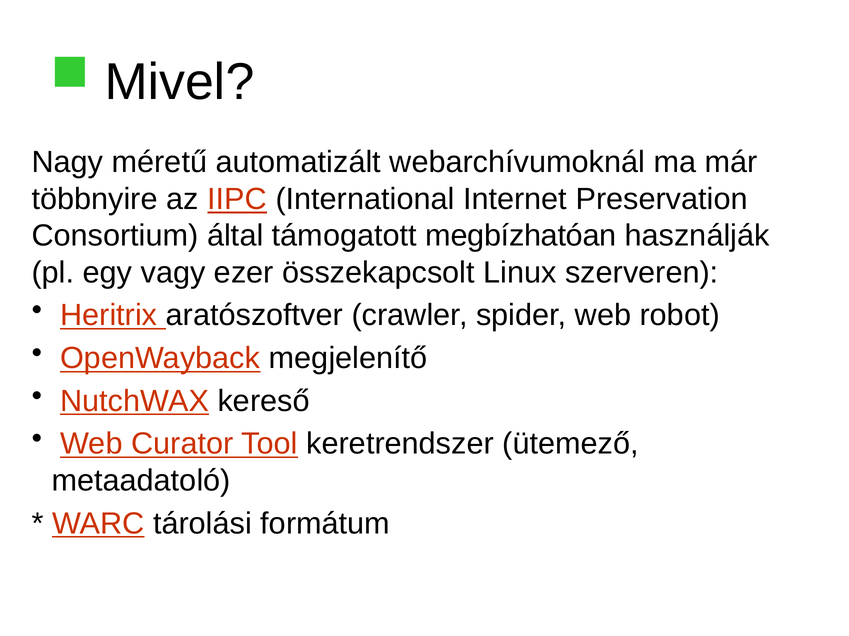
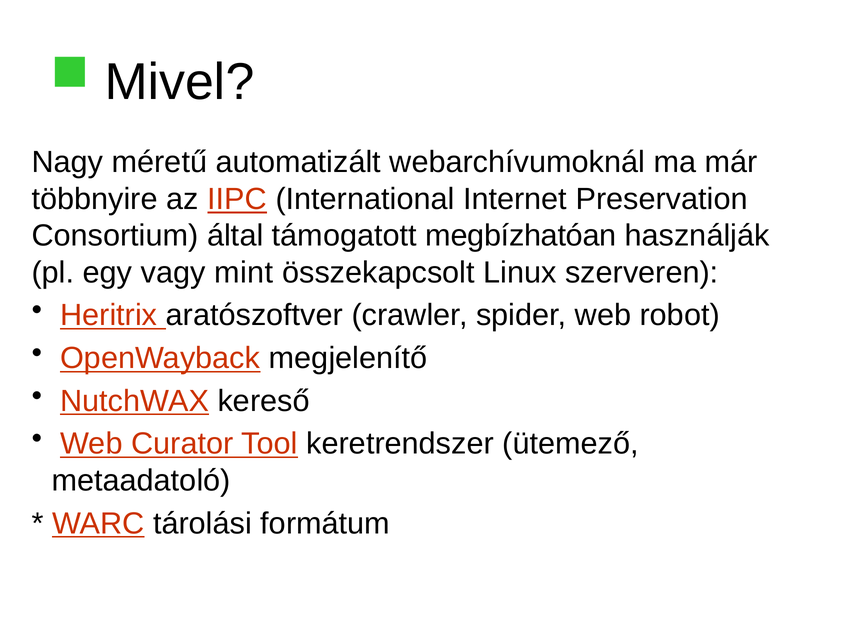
ezer: ezer -> mint (244, 273)
